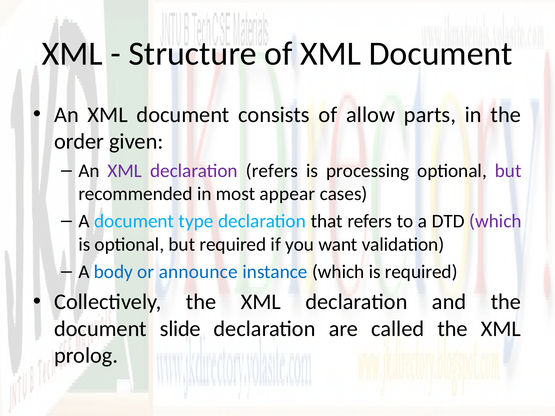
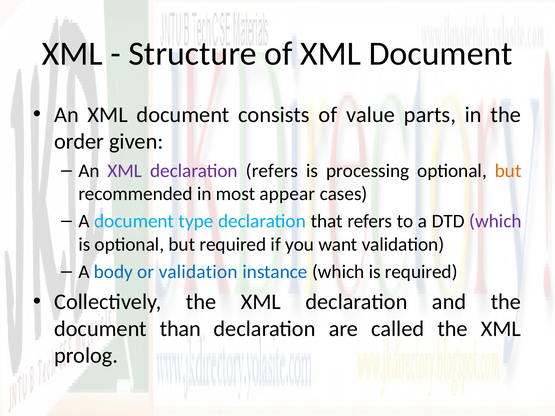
allow: allow -> value (371, 115)
but colour: purple -> orange (508, 171)
or announce: announce -> validation (198, 272)
slide: slide -> than (180, 329)
